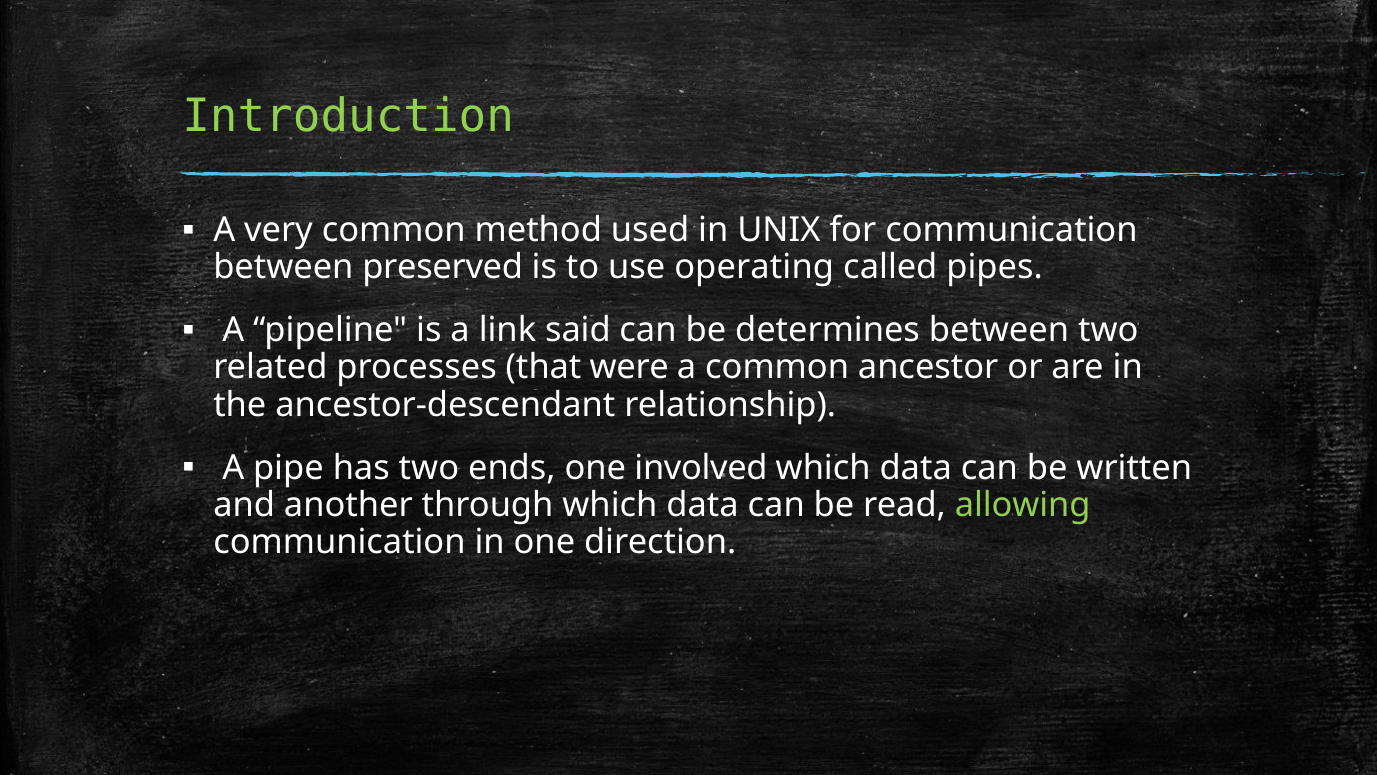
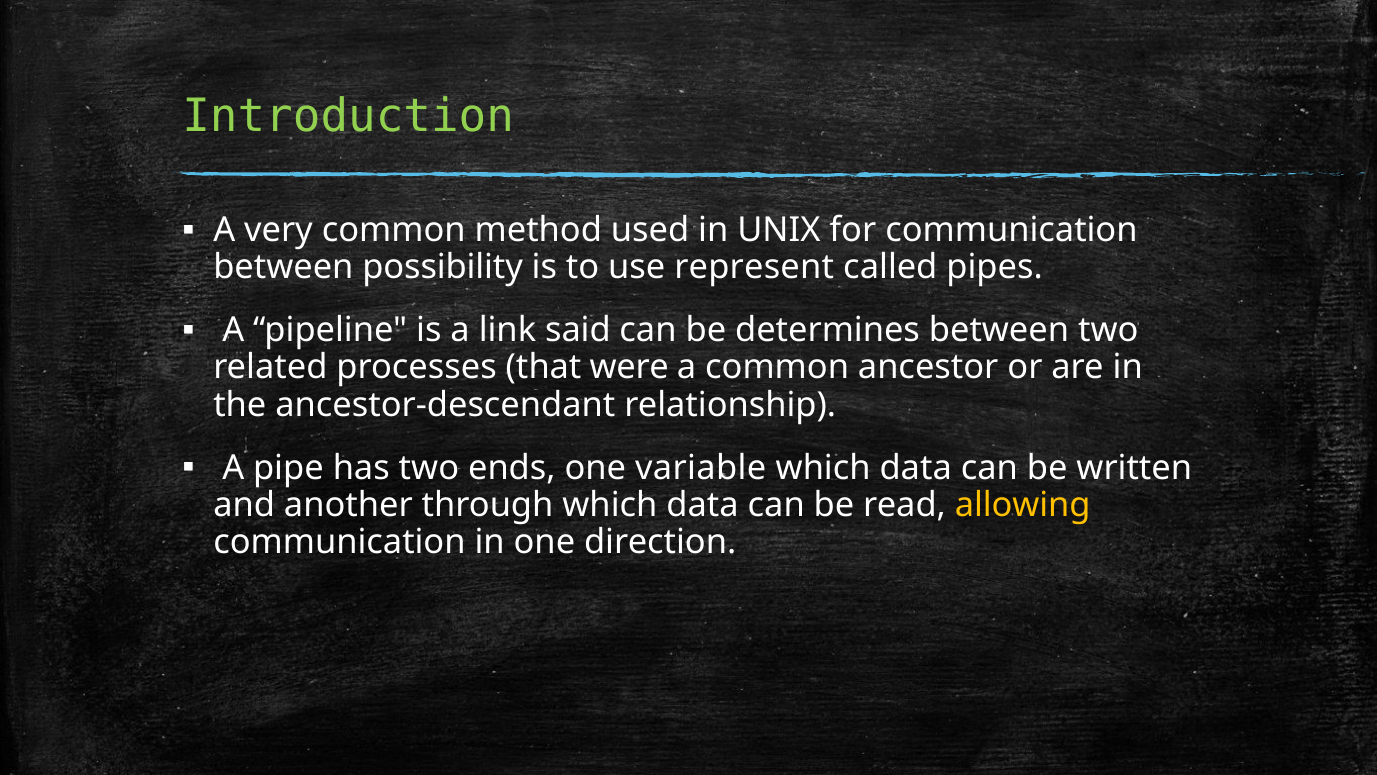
preserved: preserved -> possibility (443, 267)
operating: operating -> represent (754, 267)
involved: involved -> variable (701, 468)
allowing colour: light green -> yellow (1023, 505)
